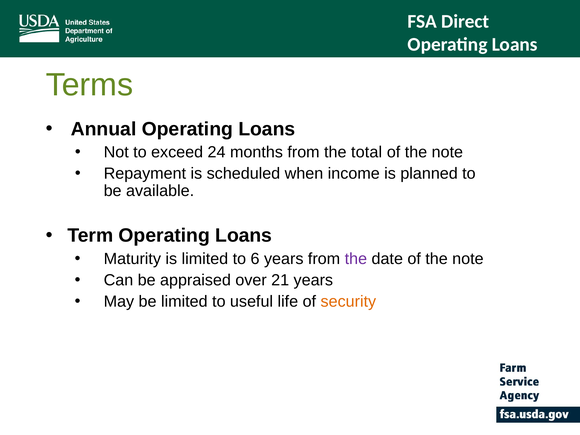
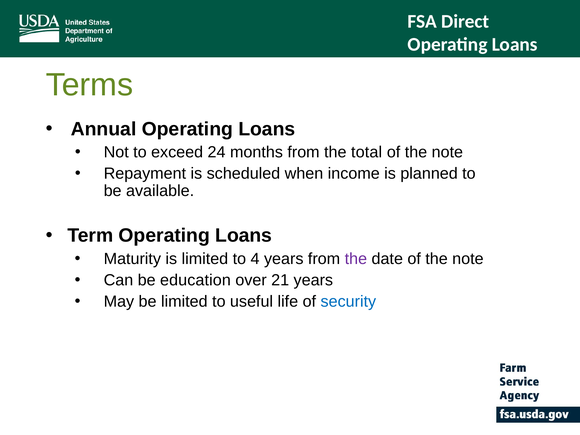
6: 6 -> 4 (255, 259)
appraised: appraised -> education (195, 280)
security colour: orange -> blue (348, 302)
